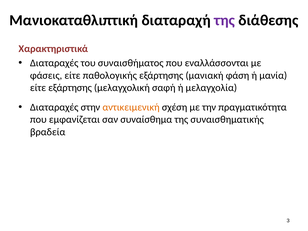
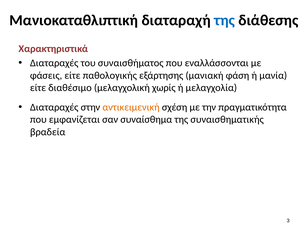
της colour: purple -> blue (225, 20)
είτε εξάρτησης: εξάρτησης -> διαθέσιμο (70, 88)
σαφή: σαφή -> χωρίς (164, 88)
